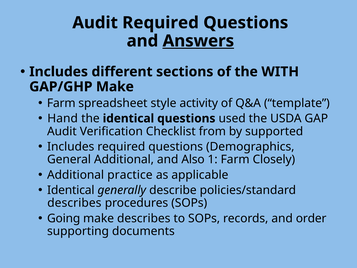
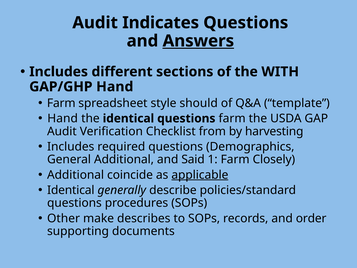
Audit Required: Required -> Indicates (161, 23)
GAP/GHP Make: Make -> Hand (115, 87)
activity: activity -> should (199, 103)
questions used: used -> farm (232, 118)
supported: supported -> harvesting (274, 131)
Also: Also -> Said (193, 159)
practice: practice -> coincide (130, 175)
applicable underline: none -> present (200, 175)
describes: describes -> questions (74, 203)
Going: Going -> Other (64, 218)
